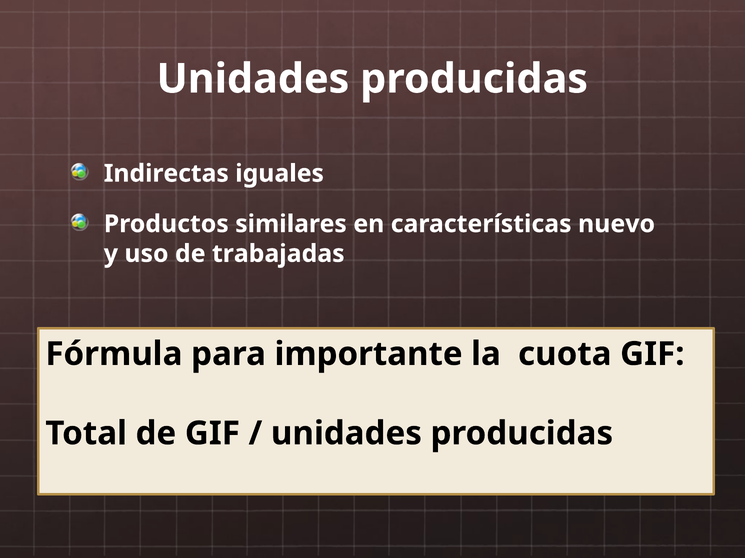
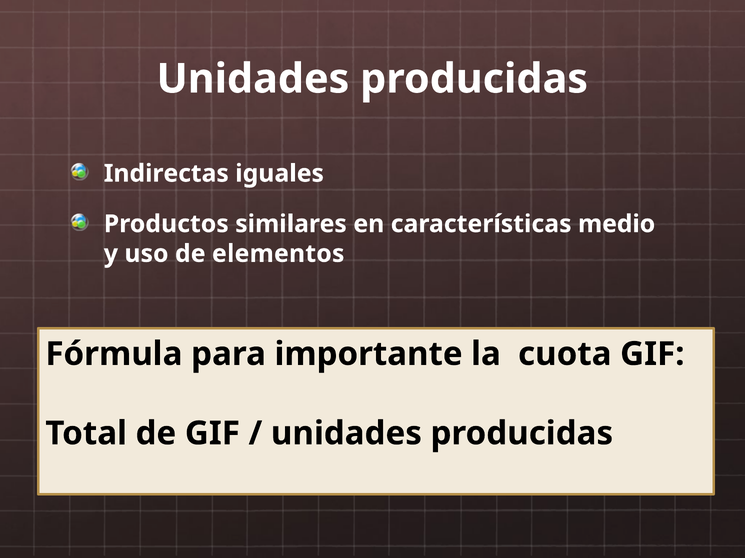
nuevo: nuevo -> medio (617, 224)
trabajadas: trabajadas -> elementos (278, 254)
